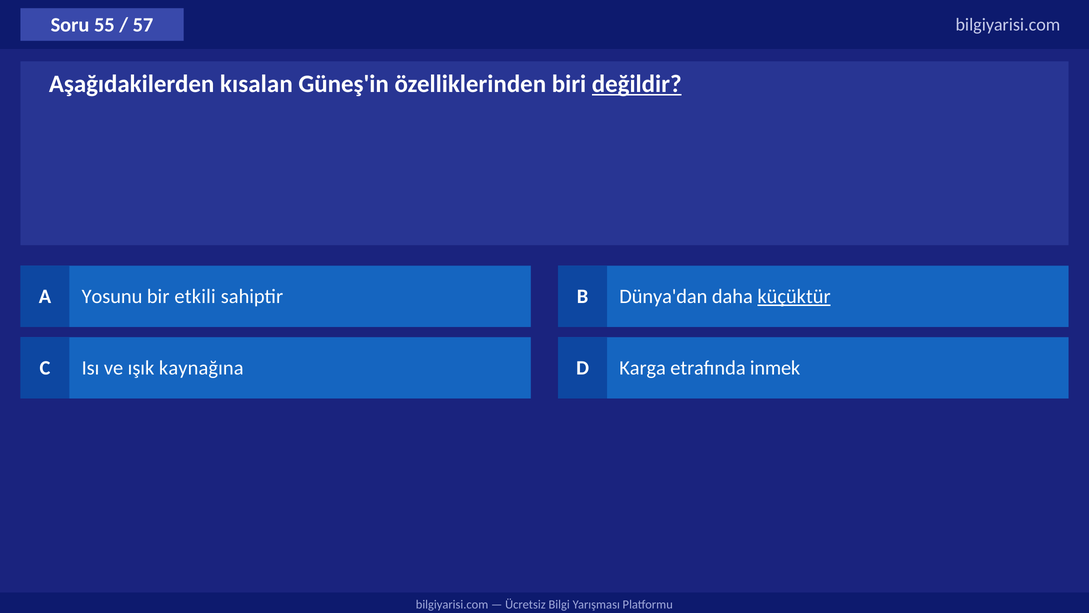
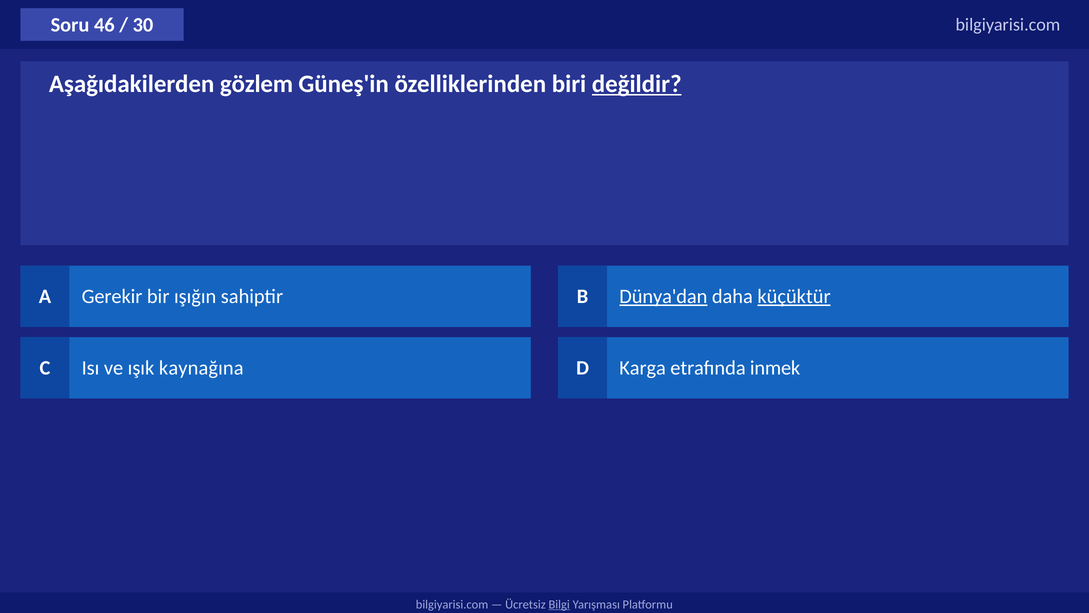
55: 55 -> 46 (104, 25)
57: 57 -> 30 (143, 25)
kısalan: kısalan -> gözlem (257, 84)
Yosunu: Yosunu -> Gerekir (112, 296)
etkili: etkili -> ışığın (195, 296)
Dünya'dan underline: none -> present (663, 296)
Bilgi underline: none -> present (559, 604)
